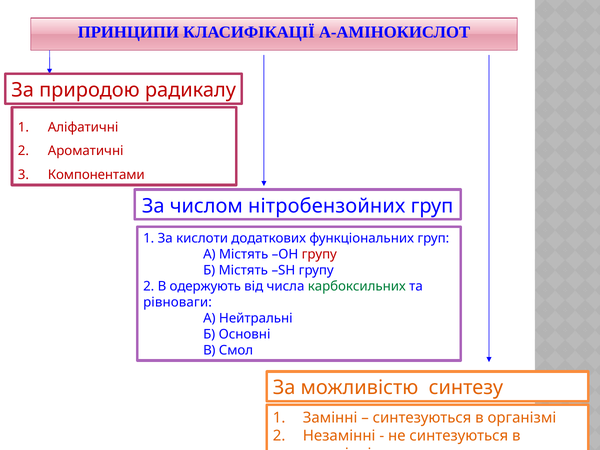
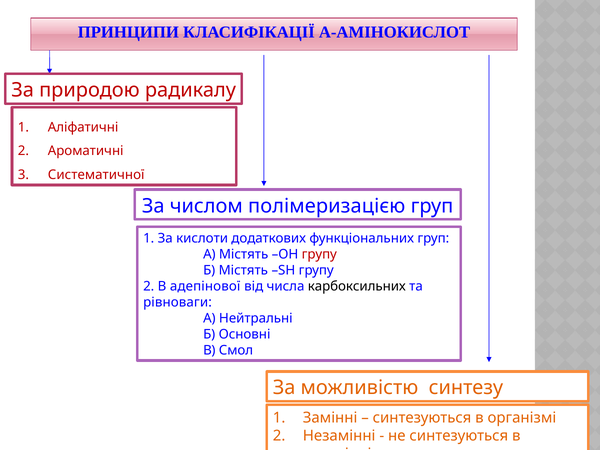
Компонентами: Компонентами -> Систематичної (96, 175)
нітробензойних: нітробензойних -> полімеризацією (327, 206)
одержують: одержують -> адепінової (205, 287)
карбоксильних colour: green -> black (357, 287)
